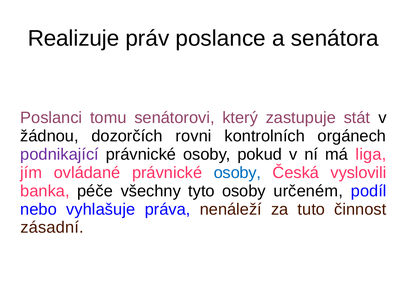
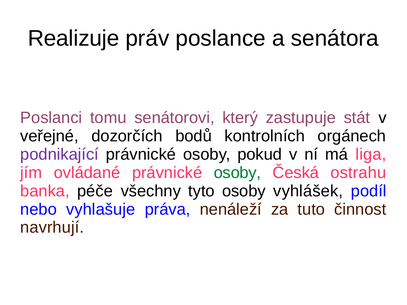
žádnou: žádnou -> veřejné (49, 136)
rovni: rovni -> bodů (194, 136)
osoby colour: blue -> green (237, 173)
vyslovili: vyslovili -> ostrahu (358, 173)
určeném: určeném -> vyhlášek (308, 191)
zásadní: zásadní -> navrhují (52, 228)
